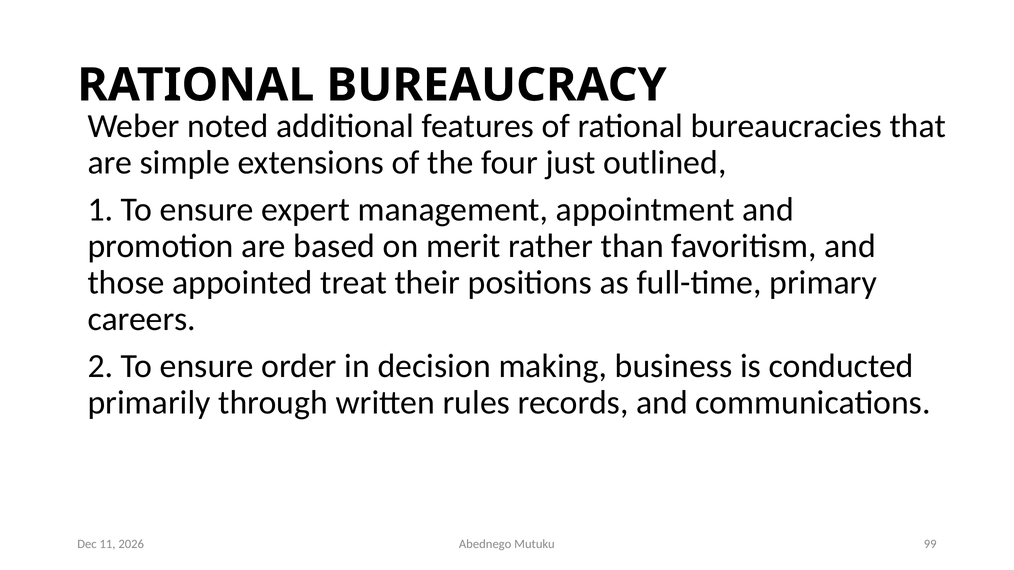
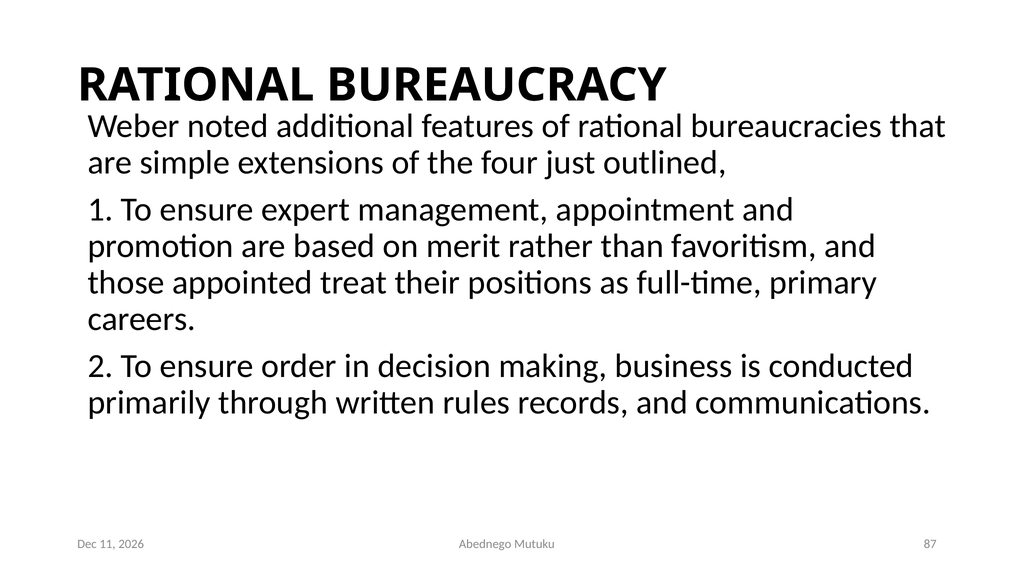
99: 99 -> 87 (930, 545)
